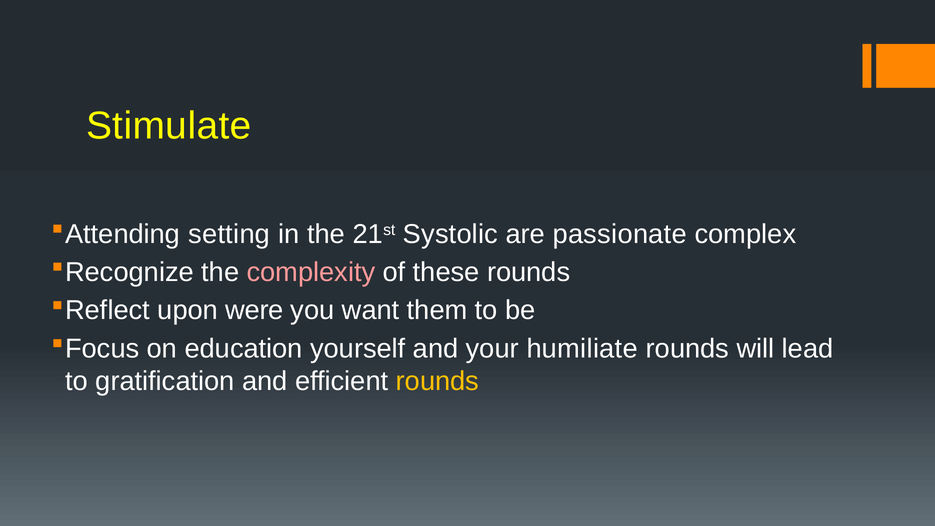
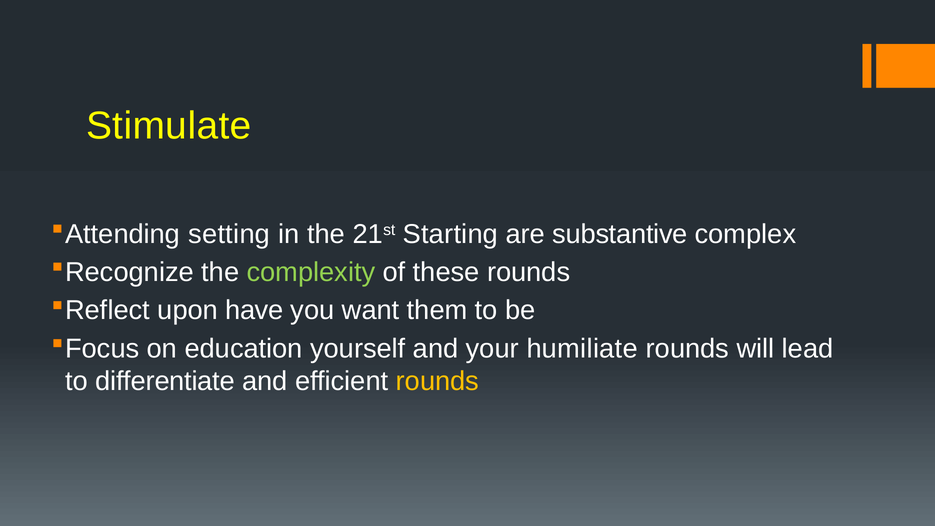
Systolic: Systolic -> Starting (450, 234)
passionate: passionate -> substantive (620, 234)
complexity colour: pink -> light green (311, 272)
were: were -> have (254, 310)
gratification: gratification -> differentiate (165, 381)
